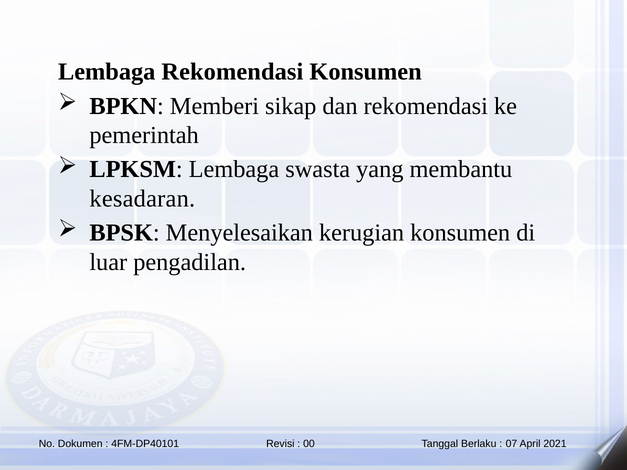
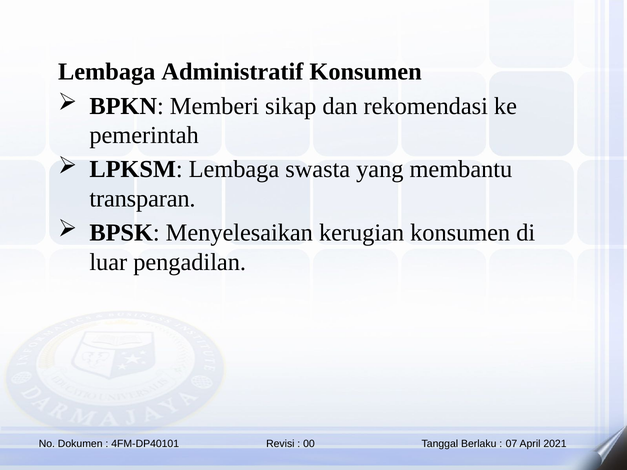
Lembaga Rekomendasi: Rekomendasi -> Administratif (232, 72)
kesadaran: kesadaran -> transparan (143, 199)
